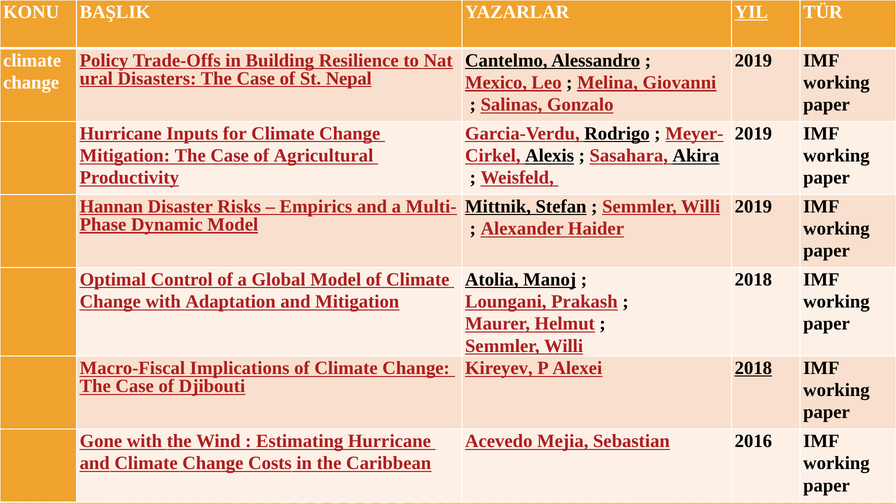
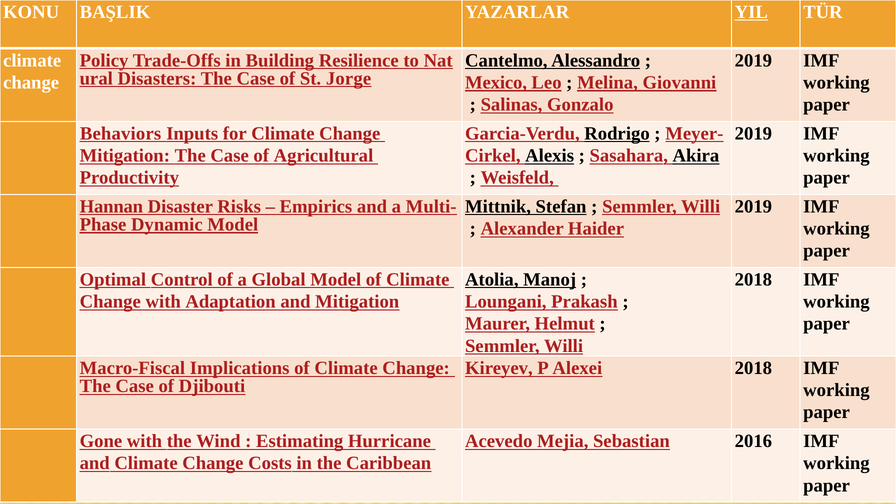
Nepal: Nepal -> Jorge (349, 78)
Hurricane: Hurricane -> Behaviors (121, 133)
2018 underline: present -> none (753, 368)
